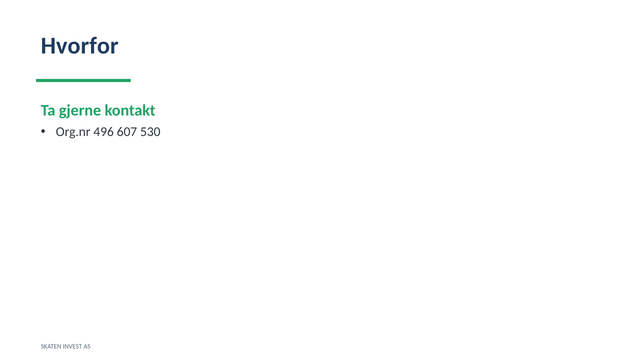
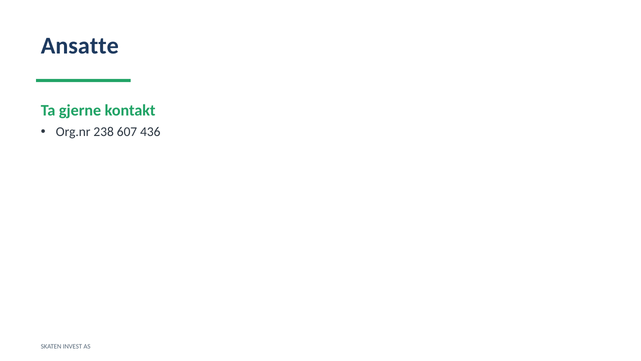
Hvorfor: Hvorfor -> Ansatte (80, 46)
496: 496 -> 238 (104, 132)
530: 530 -> 436 (150, 132)
